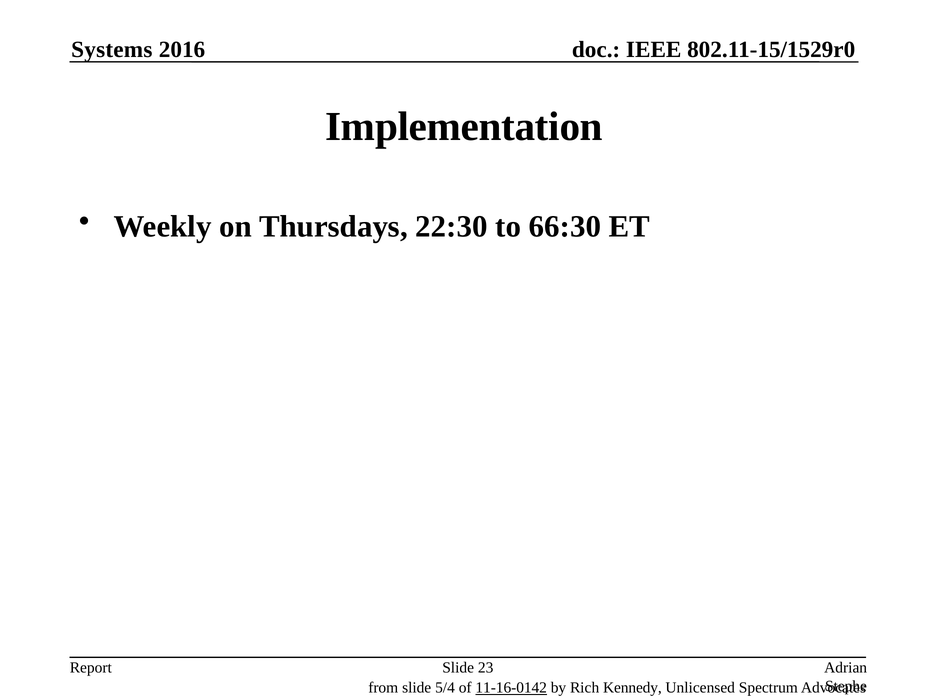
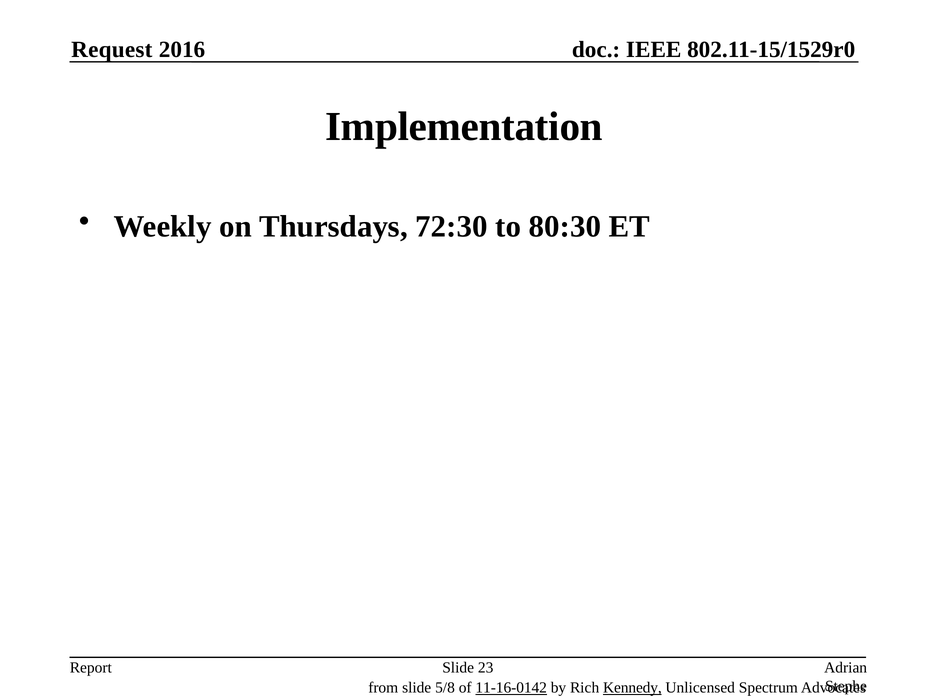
Systems: Systems -> Request (112, 50)
22:30: 22:30 -> 72:30 (452, 226)
66:30: 66:30 -> 80:30 (565, 226)
5/4: 5/4 -> 5/8 (445, 688)
Kennedy underline: none -> present (632, 688)
